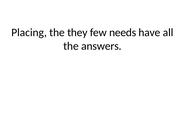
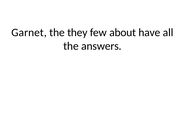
Placing: Placing -> Garnet (29, 32)
needs: needs -> about (123, 32)
